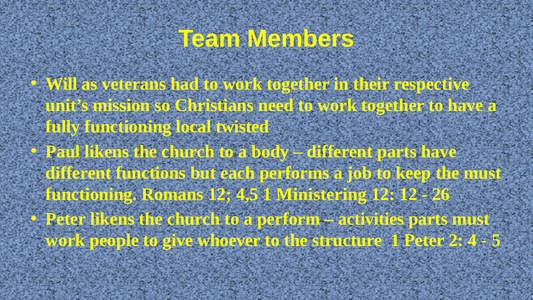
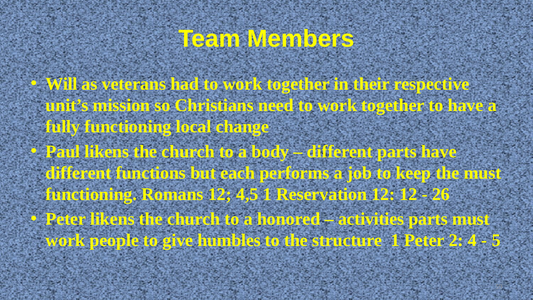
twisted: twisted -> change (242, 127)
Ministering: Ministering -> Reservation (322, 194)
perform: perform -> honored (289, 219)
whoever: whoever -> humbles (229, 240)
